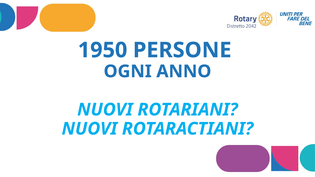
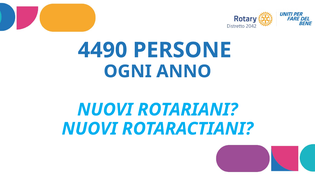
1950: 1950 -> 4490 (103, 50)
